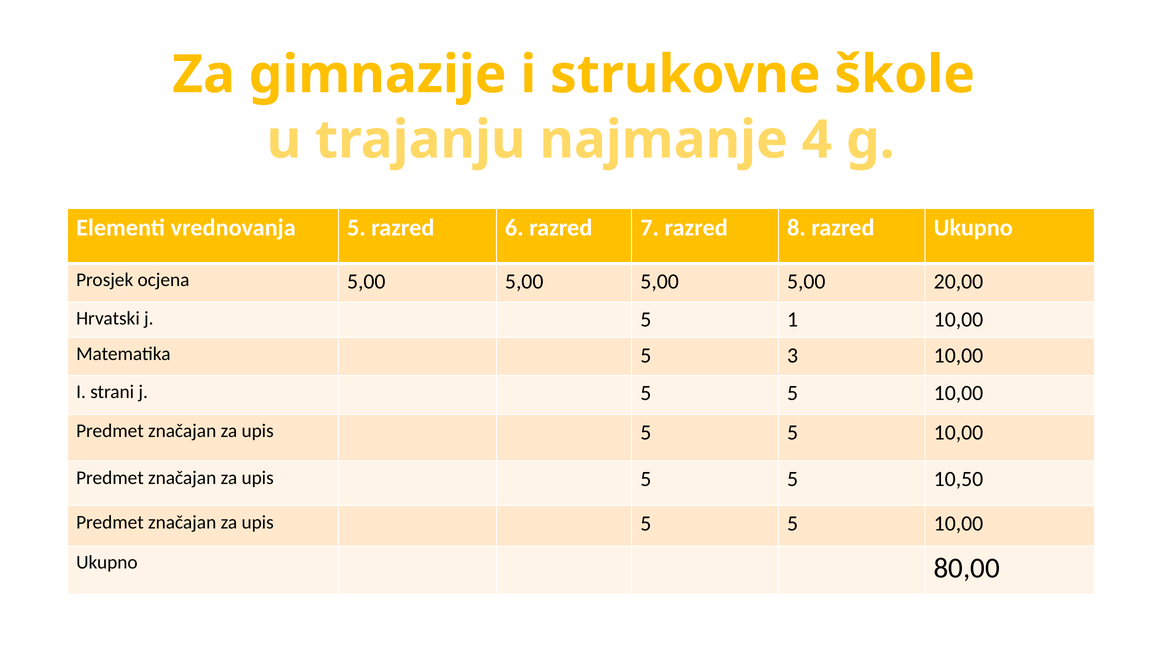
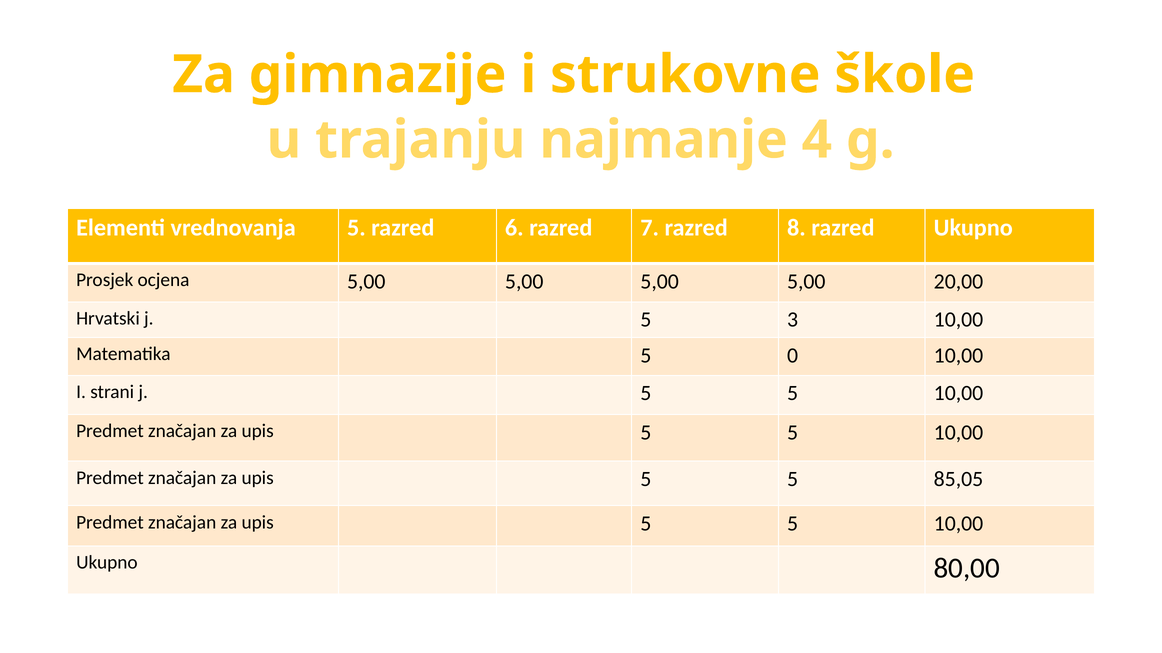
1: 1 -> 3 (793, 320)
3: 3 -> 0 (793, 356)
10,50: 10,50 -> 85,05 (958, 480)
